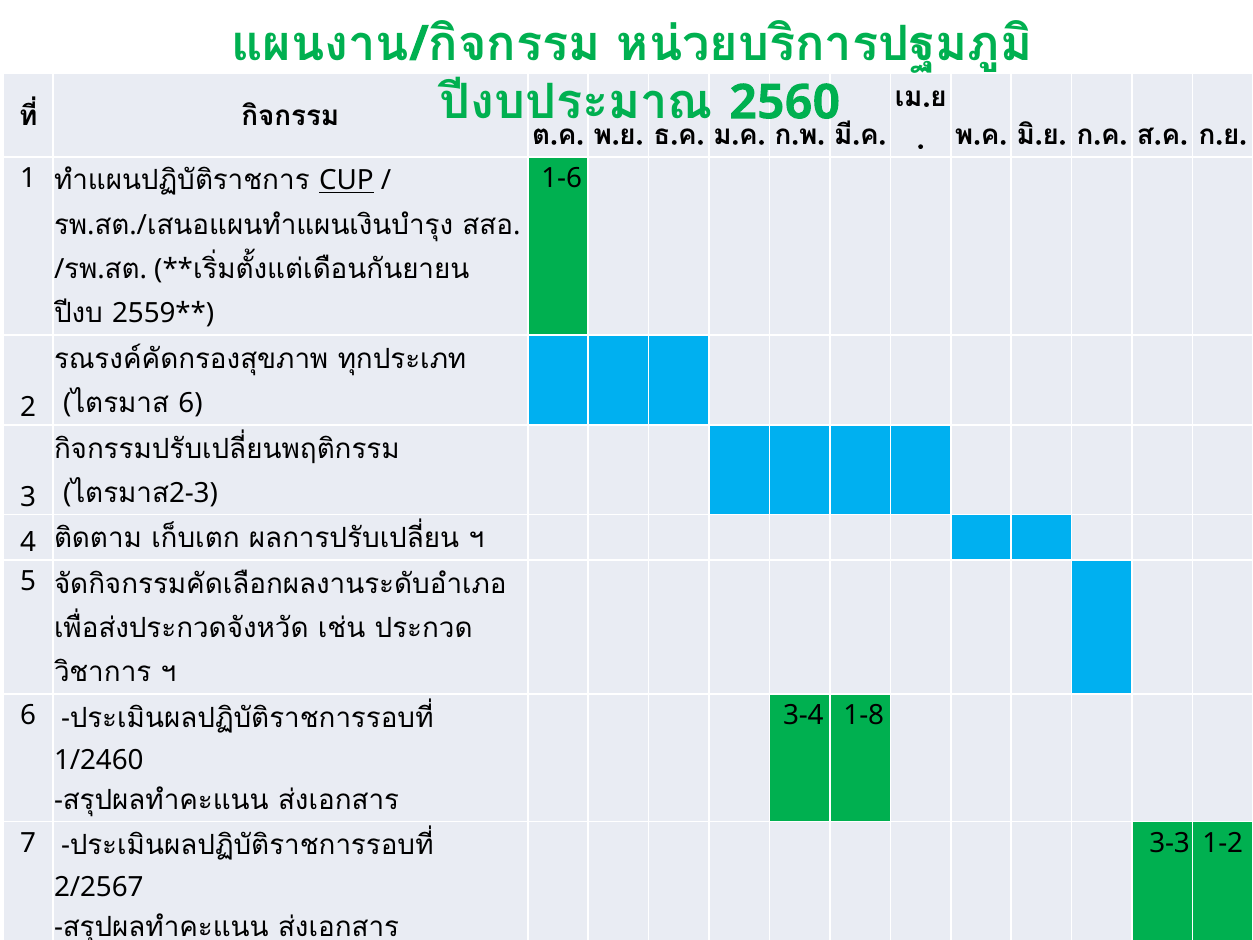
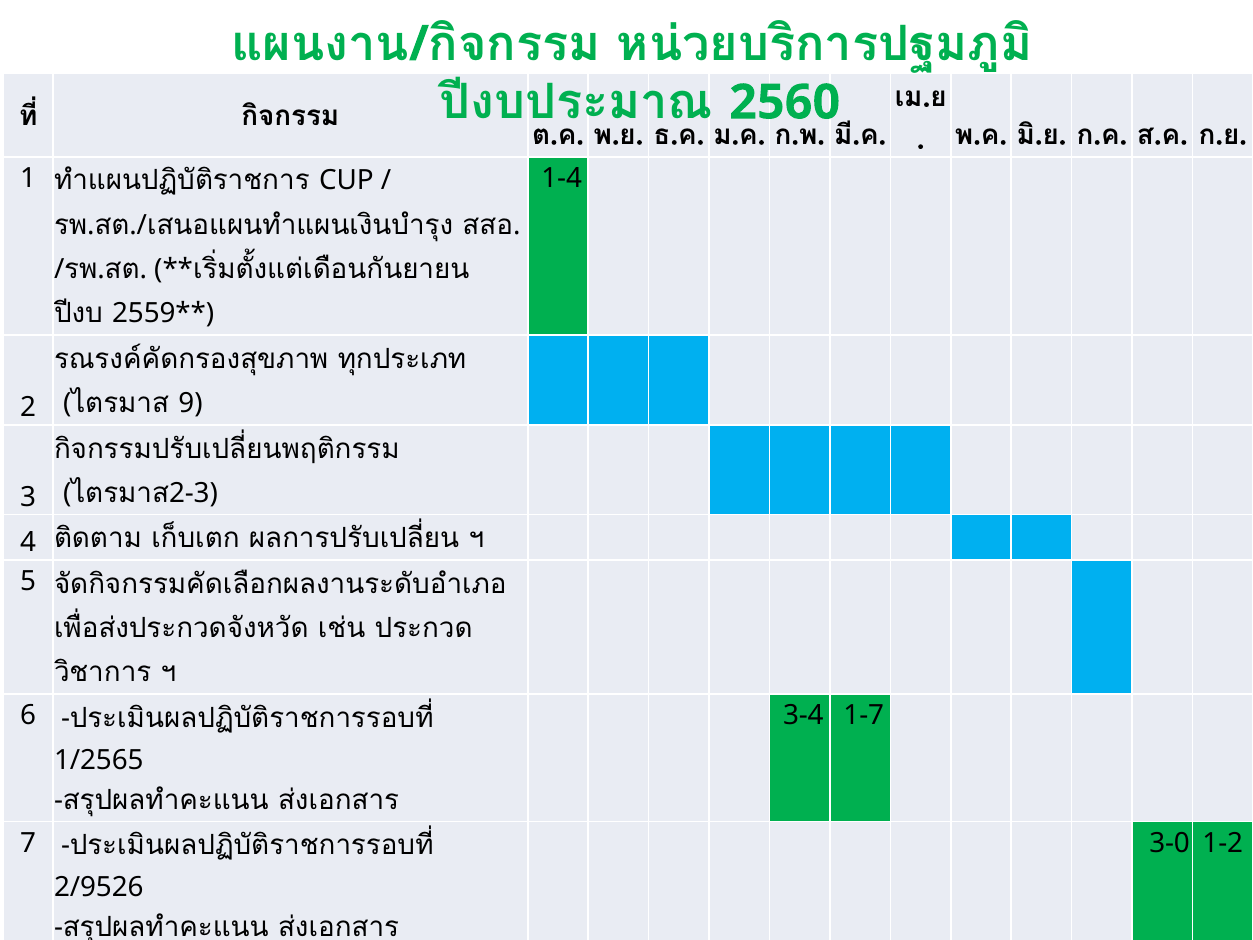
CUP underline: present -> none (346, 181)
1-6: 1-6 -> 1-4 (562, 178)
6: 6 -> 9 (191, 403)
1-8: 1-8 -> 1-7 (864, 716)
1/2460: 1/2460 -> 1/2565 (99, 760)
3-3: 3-3 -> 3-0 (1170, 843)
2/2567: 2/2567 -> 2/9526 (99, 887)
